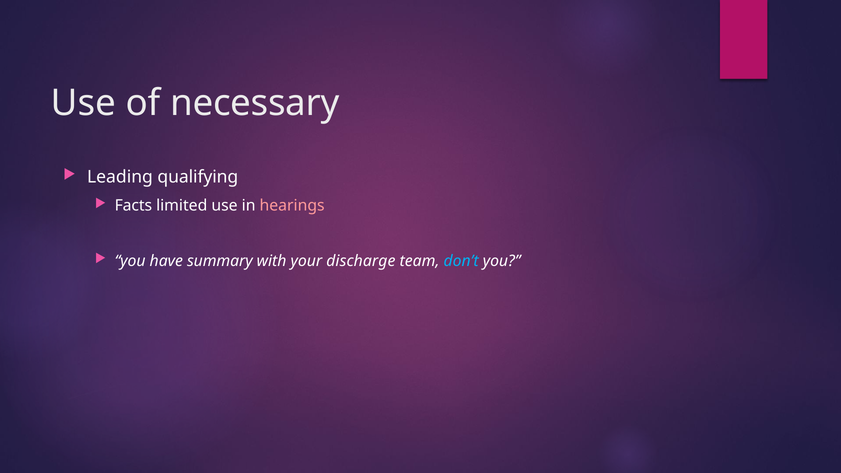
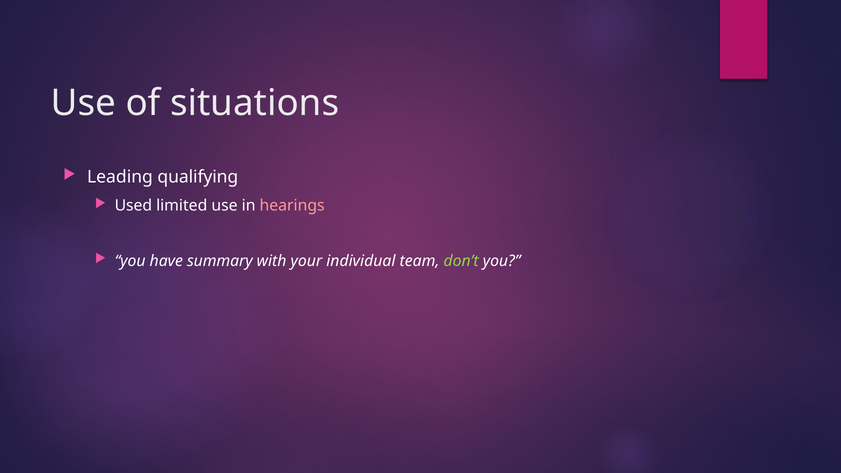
necessary: necessary -> situations (255, 103)
Facts: Facts -> Used (133, 206)
discharge: discharge -> individual (361, 261)
don’t colour: light blue -> light green (461, 261)
